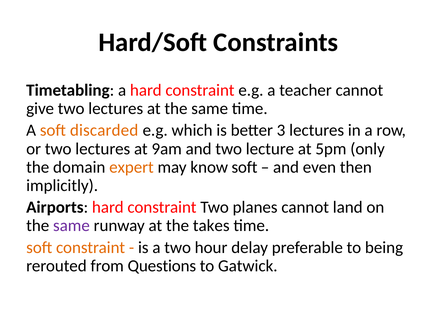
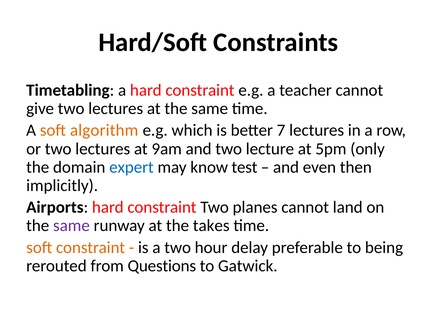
discarded: discarded -> algorithm (104, 130)
3: 3 -> 7 (281, 130)
expert colour: orange -> blue (131, 167)
know soft: soft -> test (244, 167)
